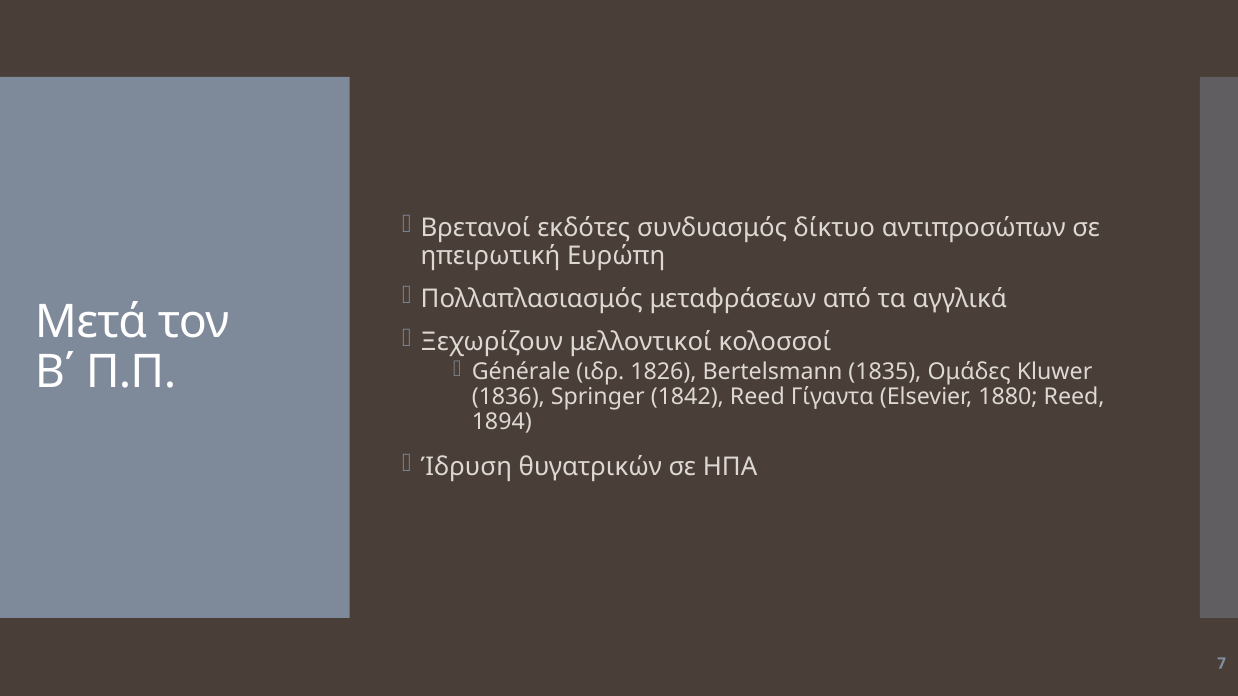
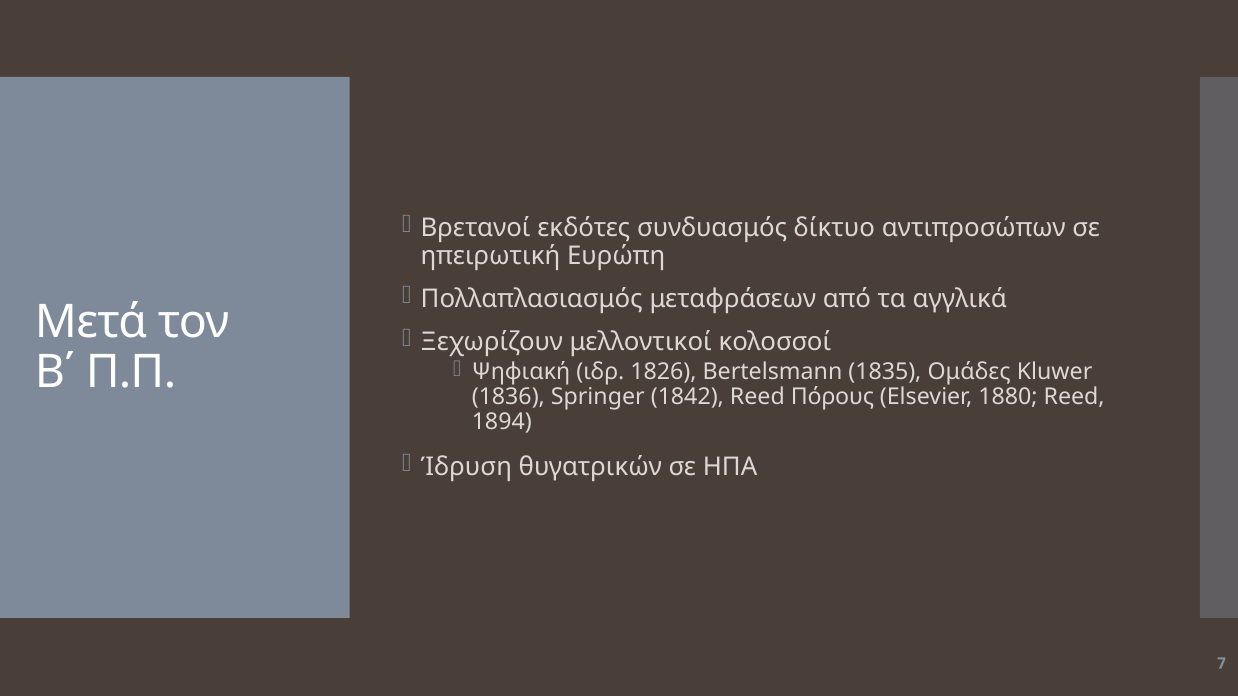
Générale: Générale -> Ψηφιακή (521, 372)
Γίγαντα: Γίγαντα -> Πόρους (832, 397)
